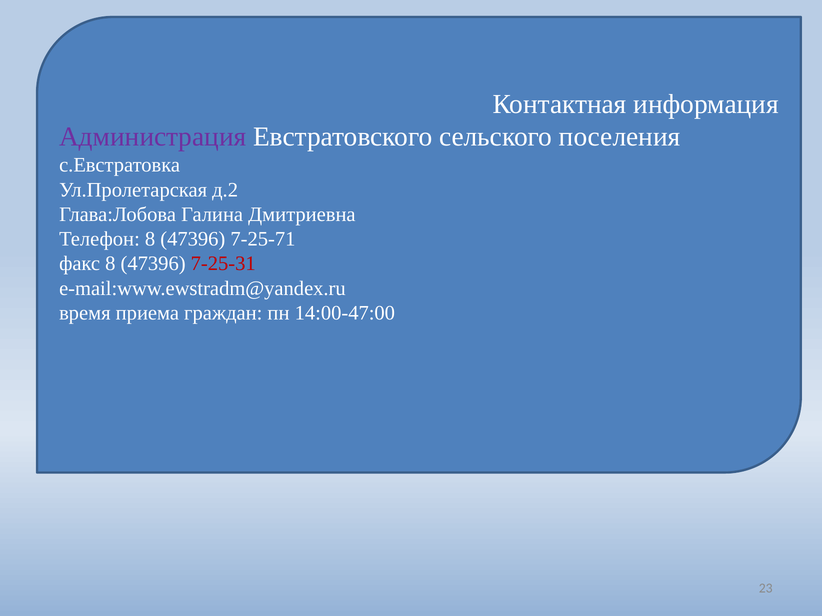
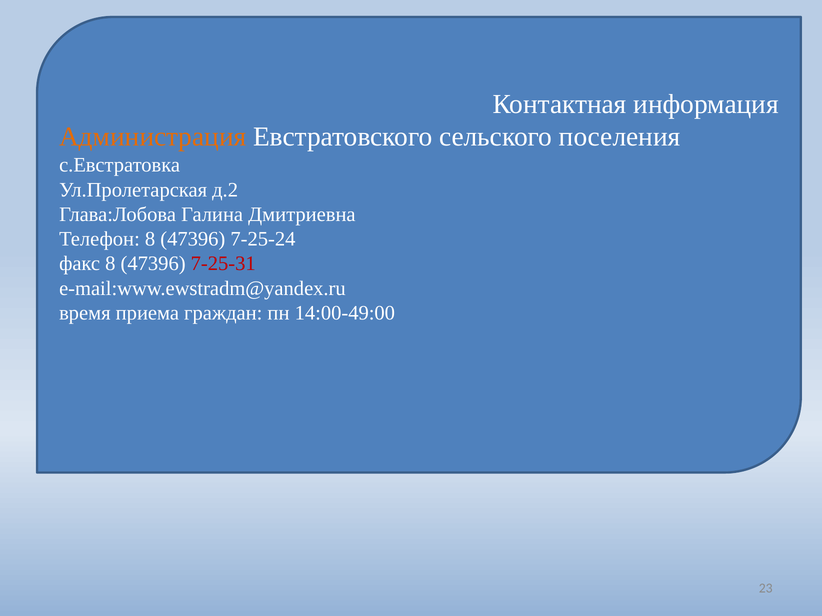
Администрация colour: purple -> orange (153, 137)
7-25-71: 7-25-71 -> 7-25-24 (263, 239)
14:00-47:00: 14:00-47:00 -> 14:00-49:00 (345, 313)
